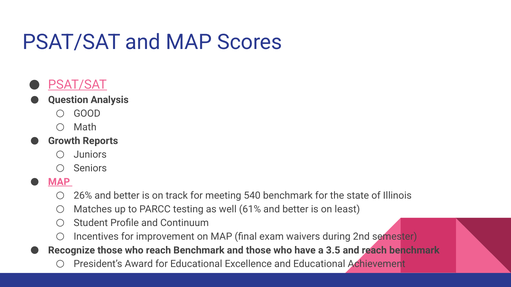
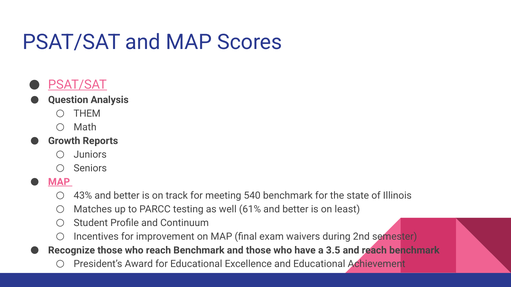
GOOD: GOOD -> THEM (87, 114)
26%: 26% -> 43% (83, 196)
